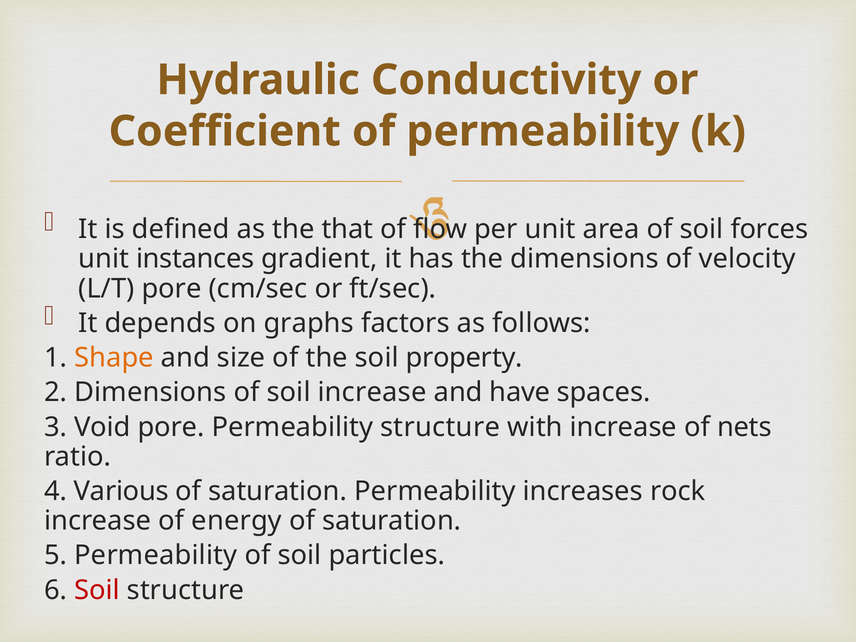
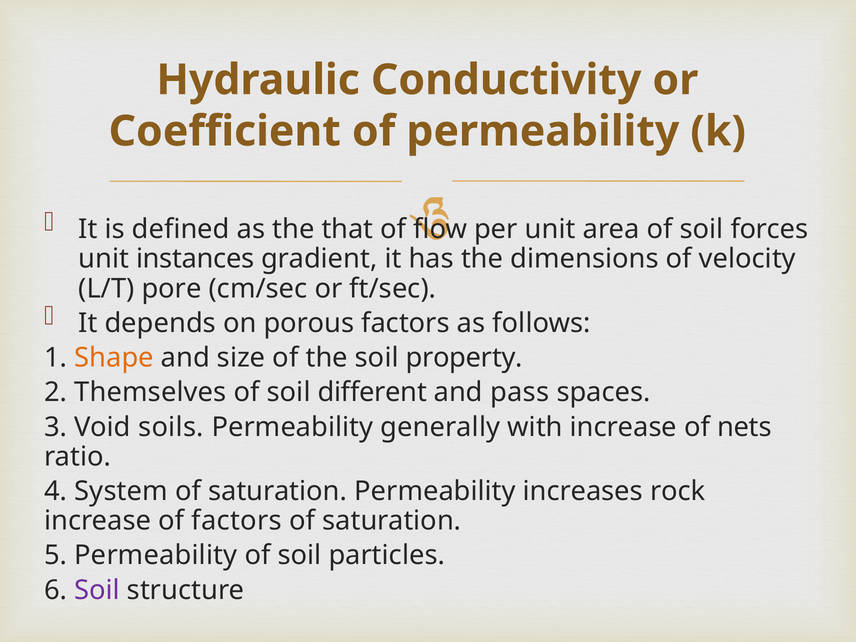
graphs: graphs -> porous (309, 323)
2 Dimensions: Dimensions -> Themselves (150, 392)
soil increase: increase -> different (372, 392)
have: have -> pass (520, 392)
Void pore: pore -> soils (171, 427)
Permeability structure: structure -> generally (440, 427)
Various: Various -> System (121, 491)
of energy: energy -> factors (237, 521)
Soil colour: red -> purple (97, 590)
